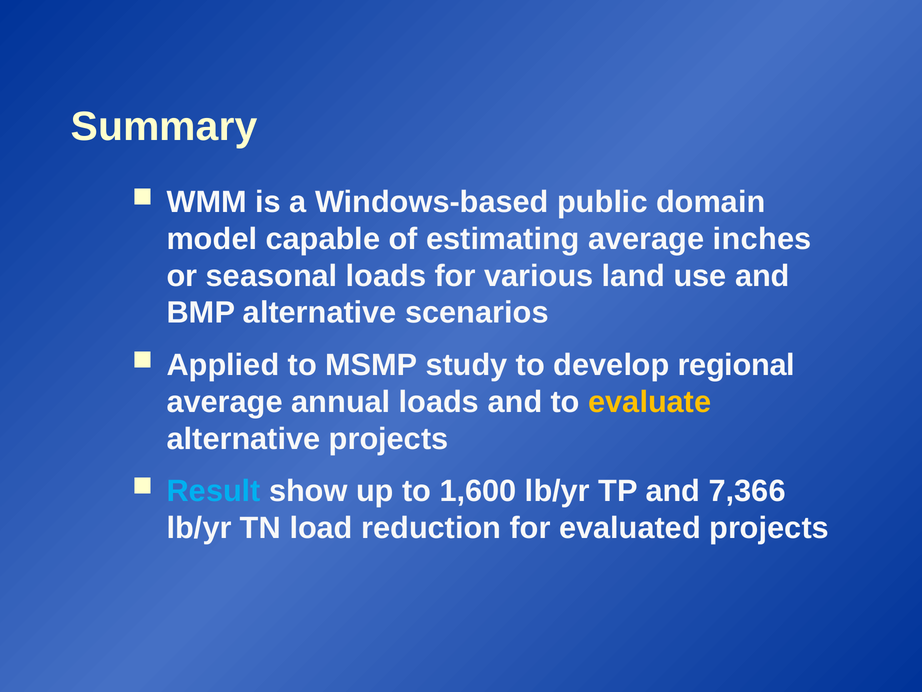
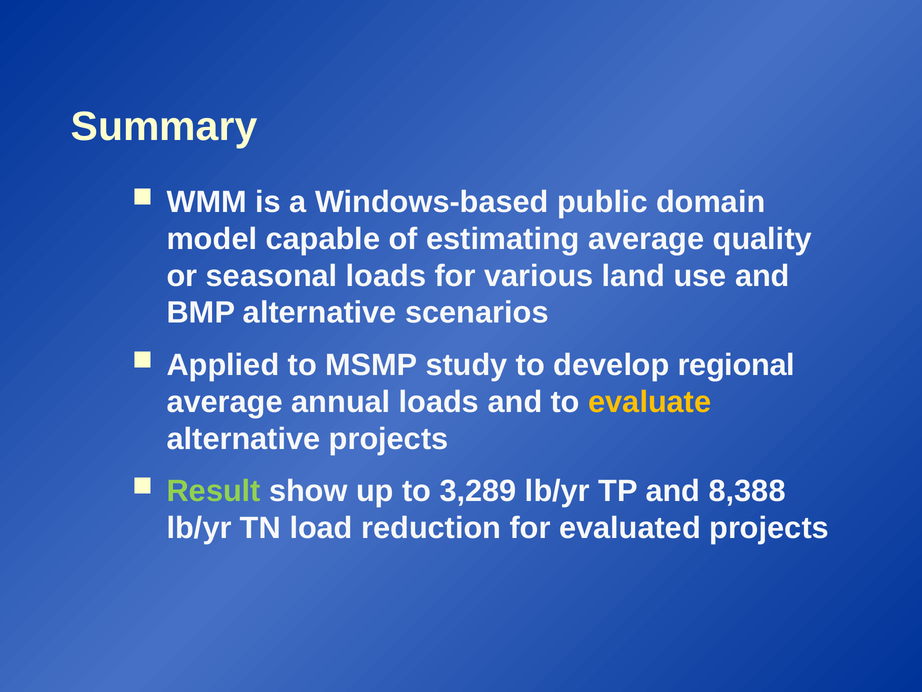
inches: inches -> quality (762, 239)
Result colour: light blue -> light green (214, 491)
1,600: 1,600 -> 3,289 (478, 491)
7,366: 7,366 -> 8,388 (747, 491)
